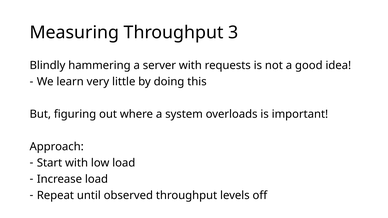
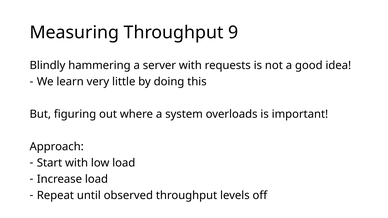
3: 3 -> 9 (233, 33)
